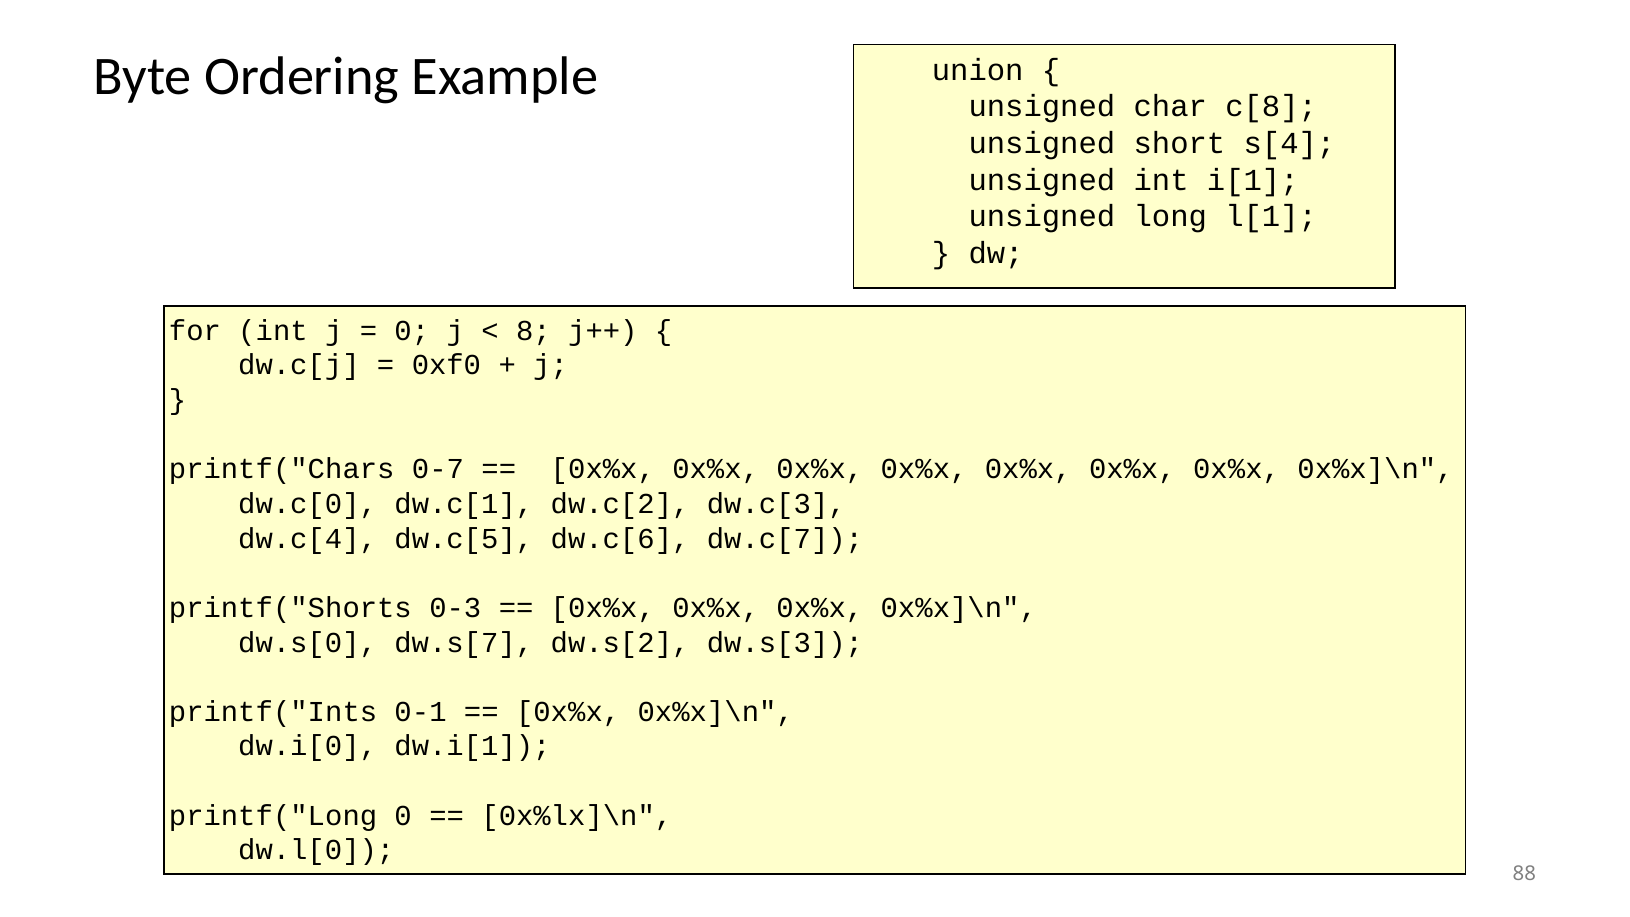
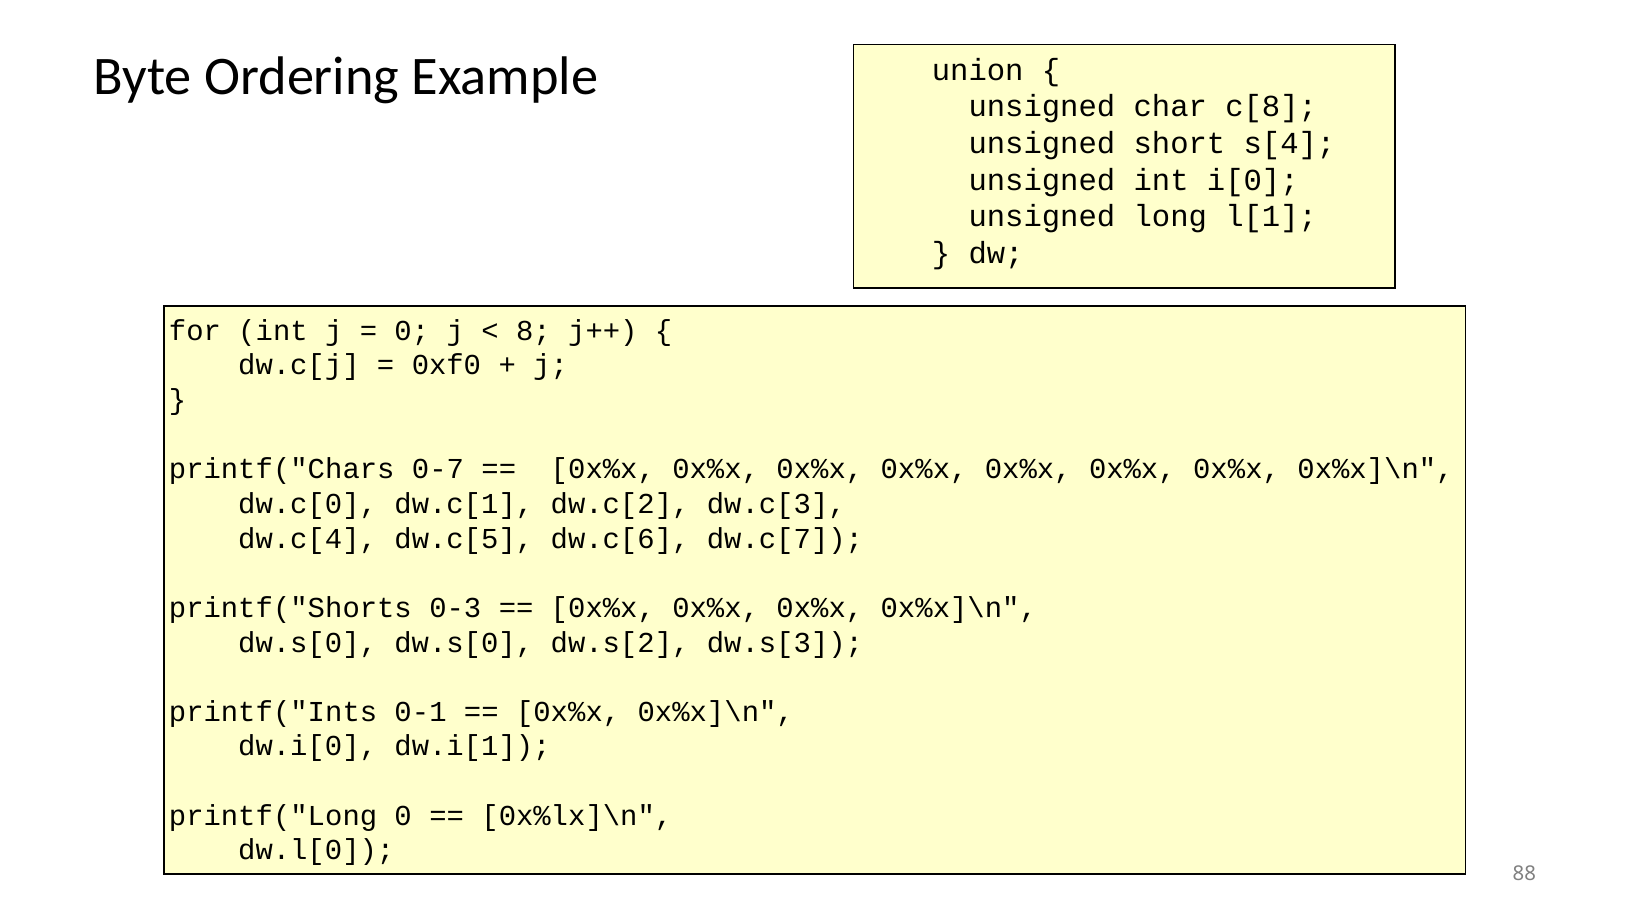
i[1: i[1 -> i[0 (1253, 180)
dw.s[0 dw.s[7: dw.s[7 -> dw.s[0 (464, 642)
